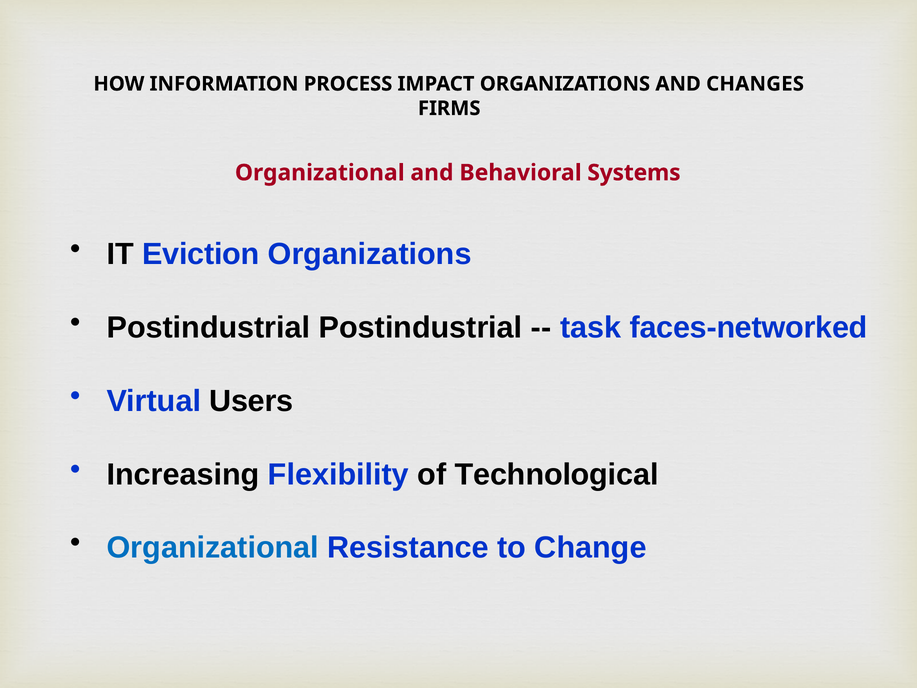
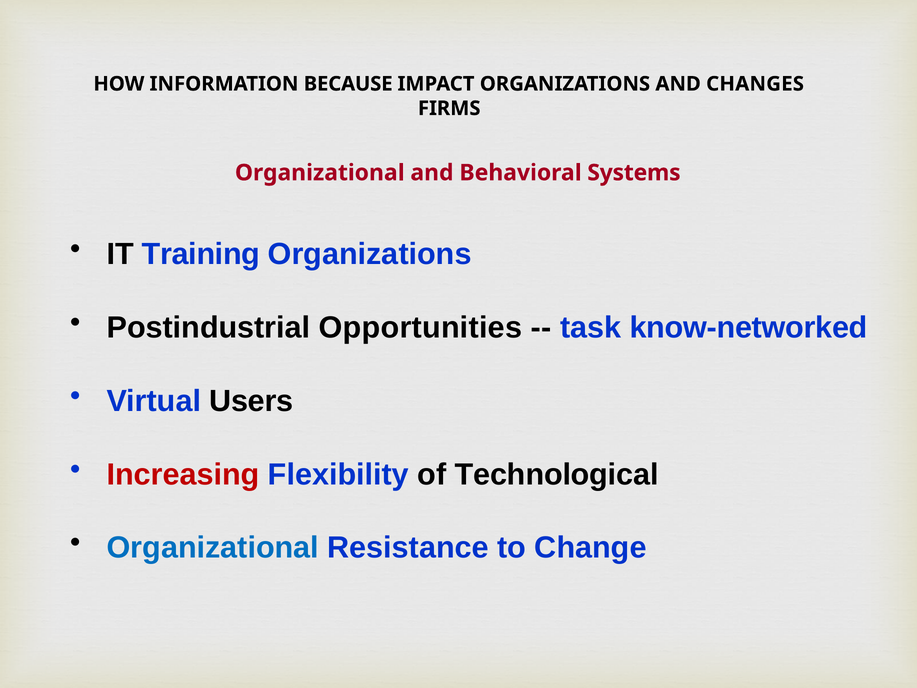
PROCESS: PROCESS -> BECAUSE (348, 84)
Eviction: Eviction -> Training (201, 254)
Postindustrial Postindustrial: Postindustrial -> Opportunities (420, 328)
faces-networked: faces-networked -> know-networked (749, 328)
Increasing colour: black -> red (183, 474)
